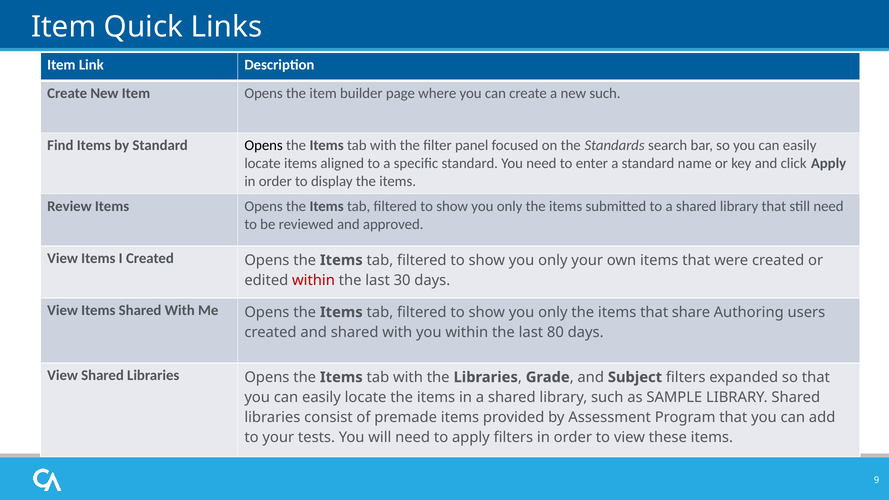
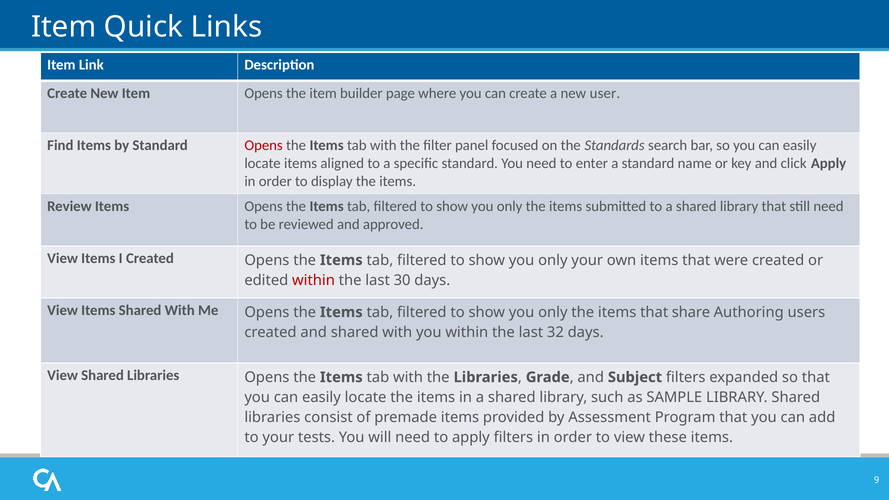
new such: such -> user (605, 93)
Opens colour: black -> red (264, 145)
80: 80 -> 32 (555, 332)
